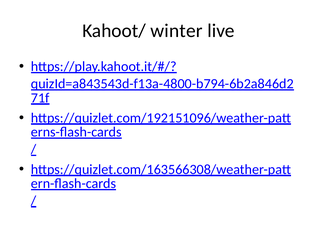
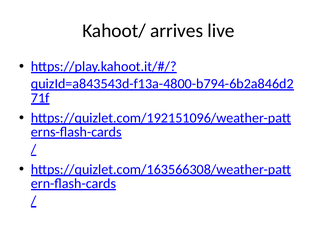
winter: winter -> arrives (177, 31)
